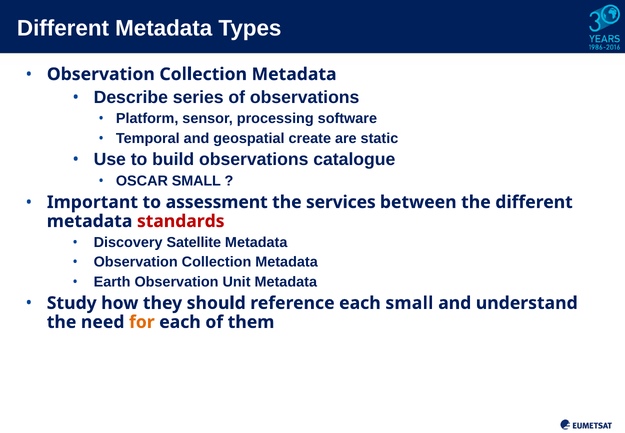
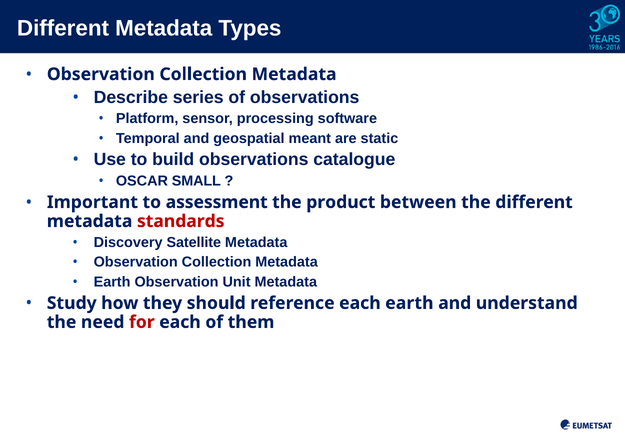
create: create -> meant (310, 138)
services: services -> product (341, 202)
each small: small -> earth (409, 303)
for colour: orange -> red (142, 322)
